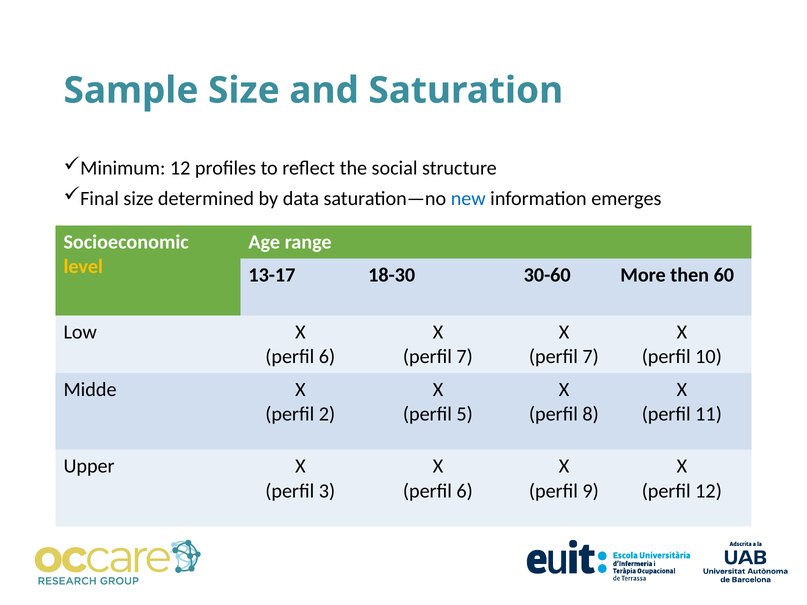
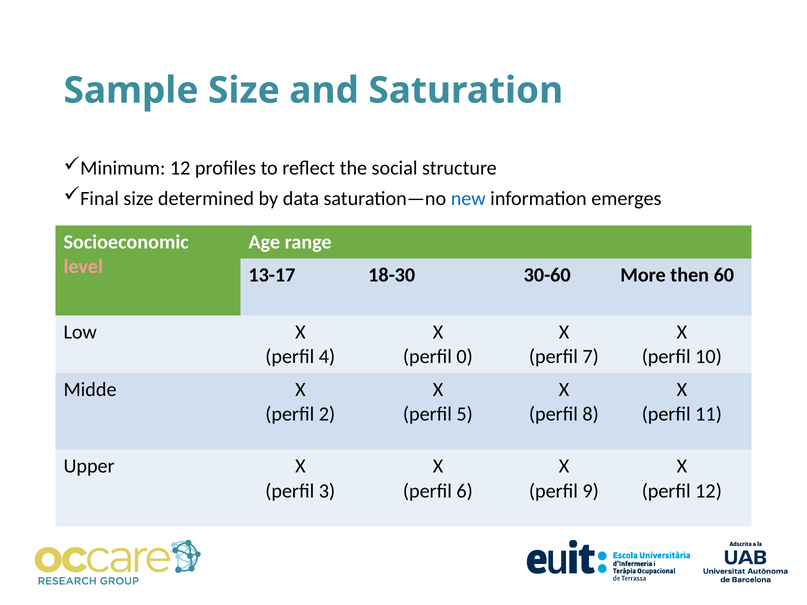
level colour: yellow -> pink (83, 267)
6: 6 -> 4 (327, 357)
7: 7 -> 0 (465, 357)
